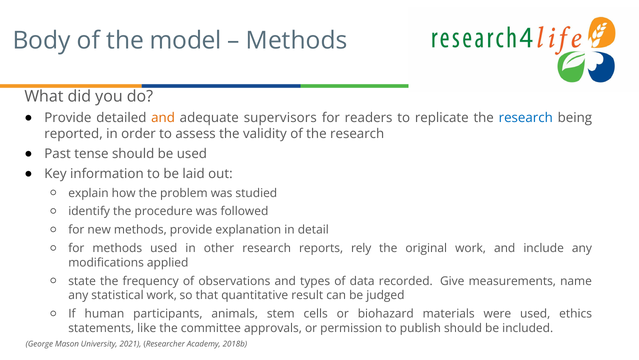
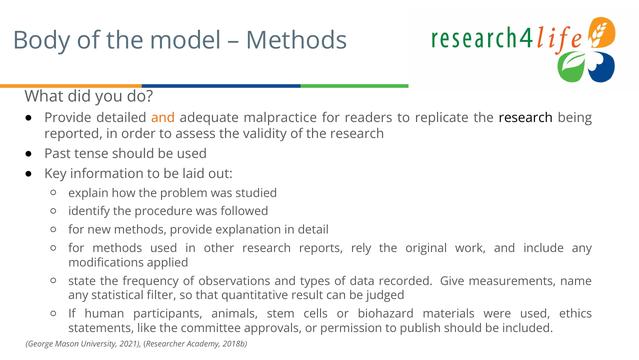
supervisors: supervisors -> malpractice (280, 118)
research colour: blue -> black (526, 118)
statistical work: work -> filter (162, 295)
